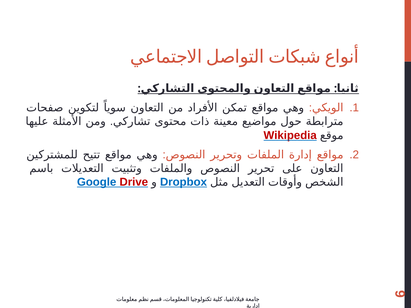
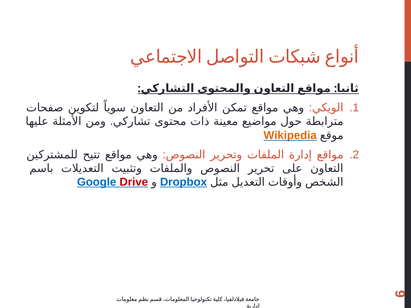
Wikipedia colour: red -> orange (290, 135)
